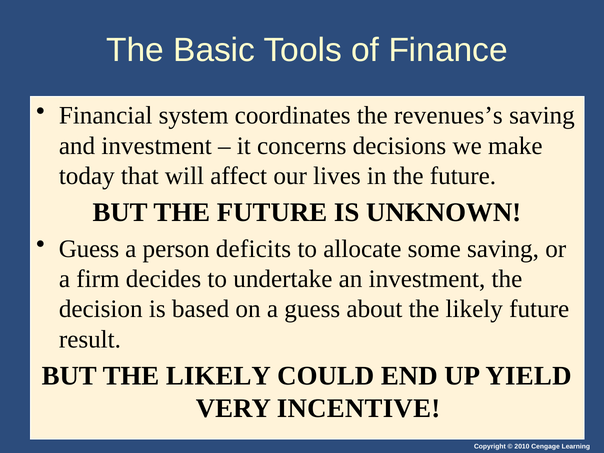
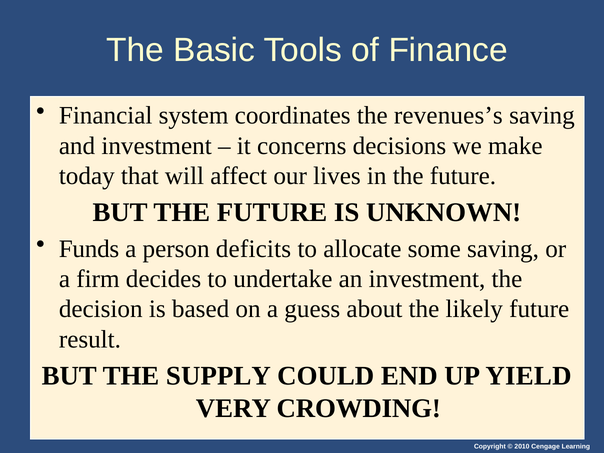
Guess: Guess -> Funds (89, 249)
BUT THE LIKELY: LIKELY -> SUPPLY (218, 376)
INCENTIVE: INCENTIVE -> CROWDING (359, 408)
